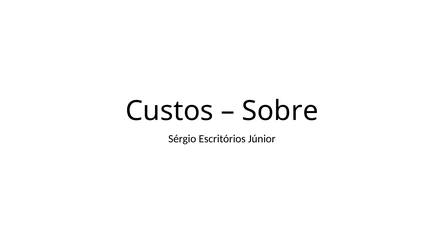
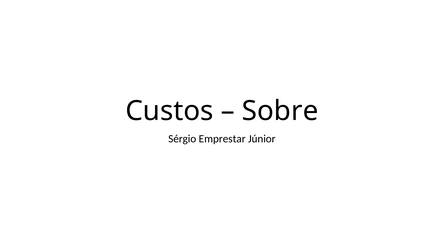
Escritórios: Escritórios -> Emprestar (222, 139)
